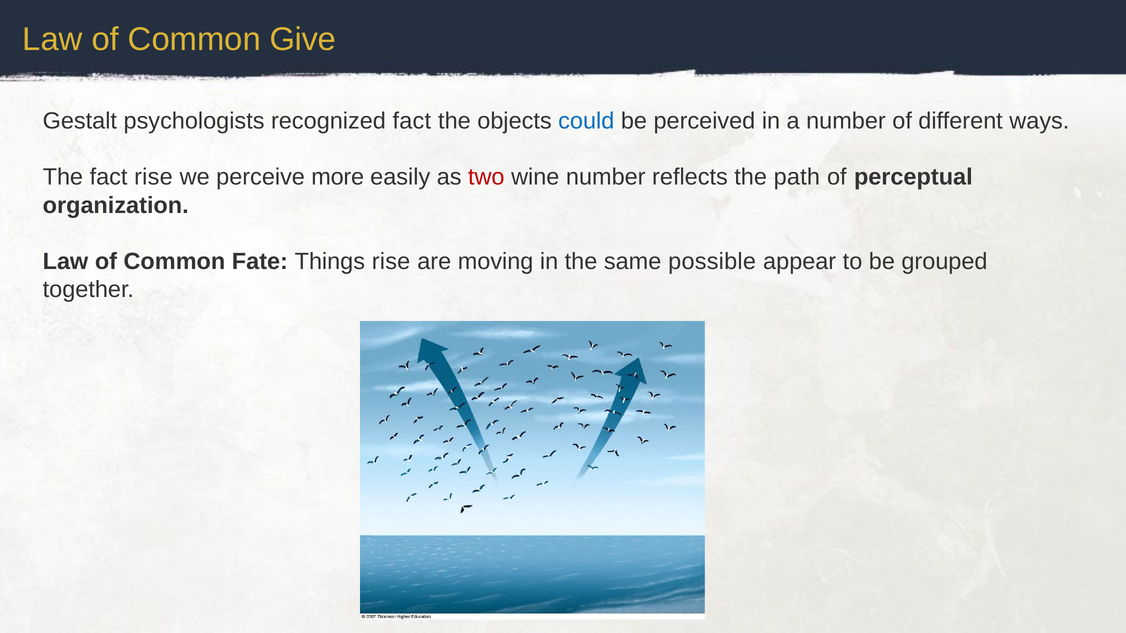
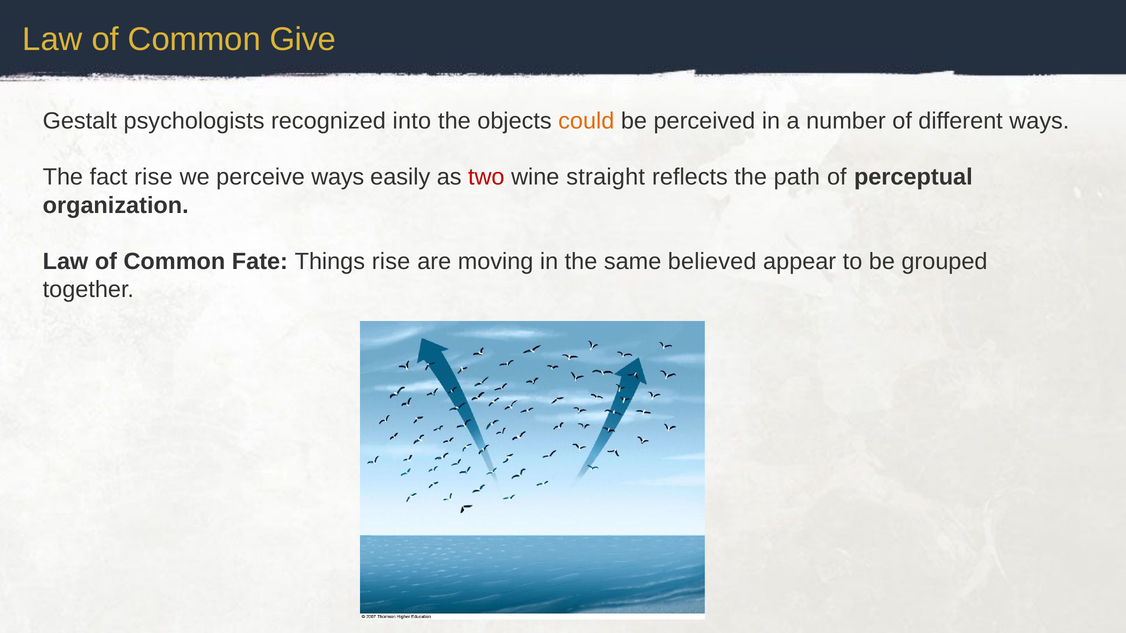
recognized fact: fact -> into (412, 121)
could colour: blue -> orange (586, 121)
perceive more: more -> ways (338, 177)
wine number: number -> straight (606, 177)
possible: possible -> believed (712, 262)
